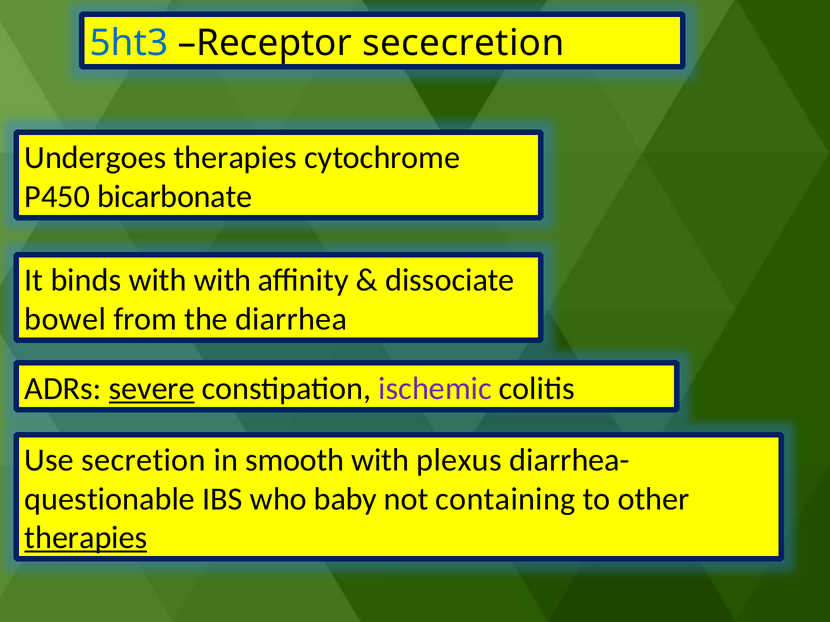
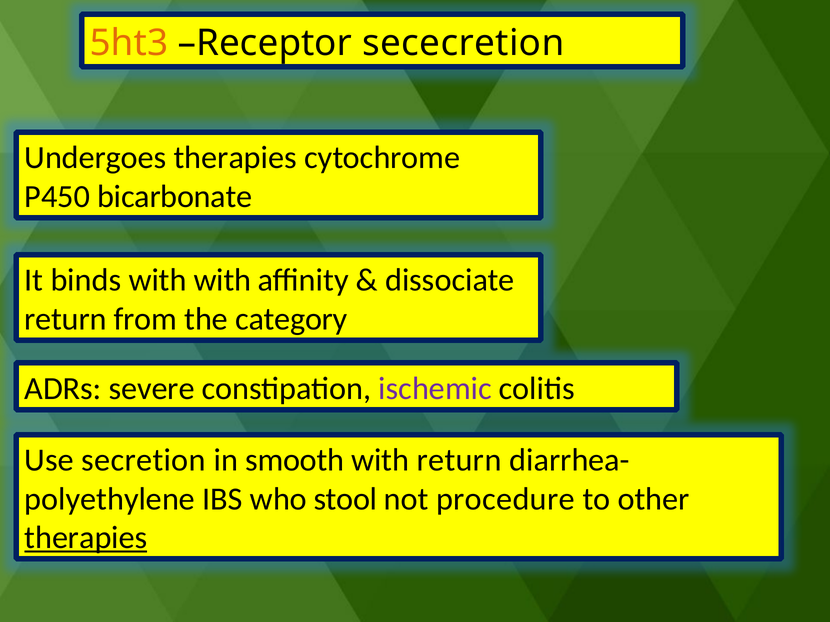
5ht3 colour: blue -> orange (129, 43)
bowel: bowel -> return (65, 319)
diarrhea: diarrhea -> category (291, 319)
severe underline: present -> none (152, 389)
with plexus: plexus -> return (459, 461)
questionable: questionable -> polyethylene (110, 499)
baby: baby -> stool (345, 499)
containing: containing -> procedure (505, 499)
